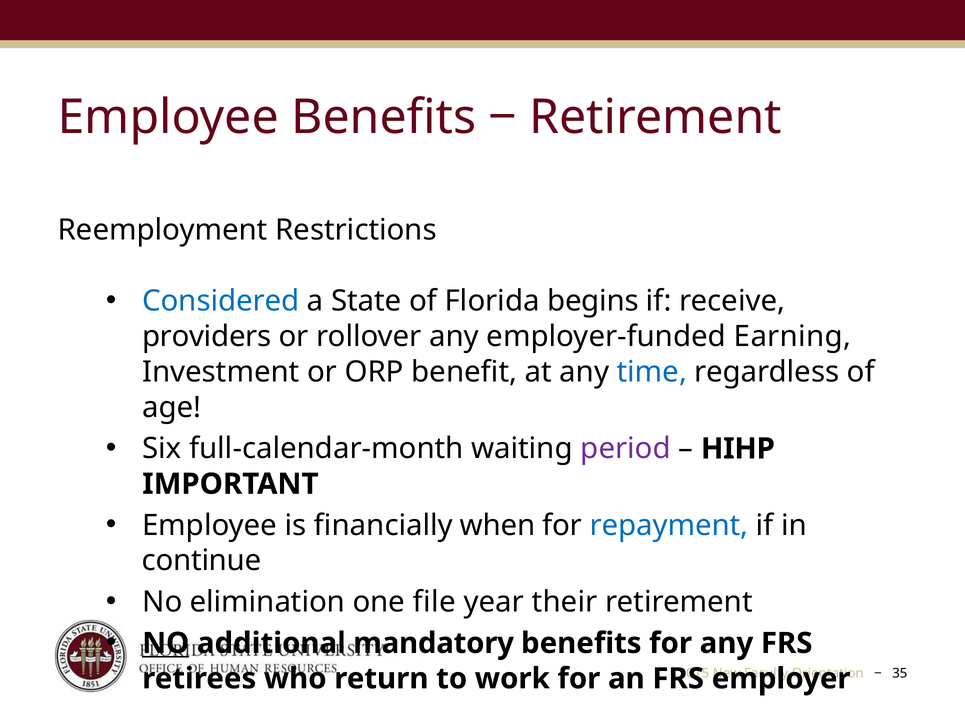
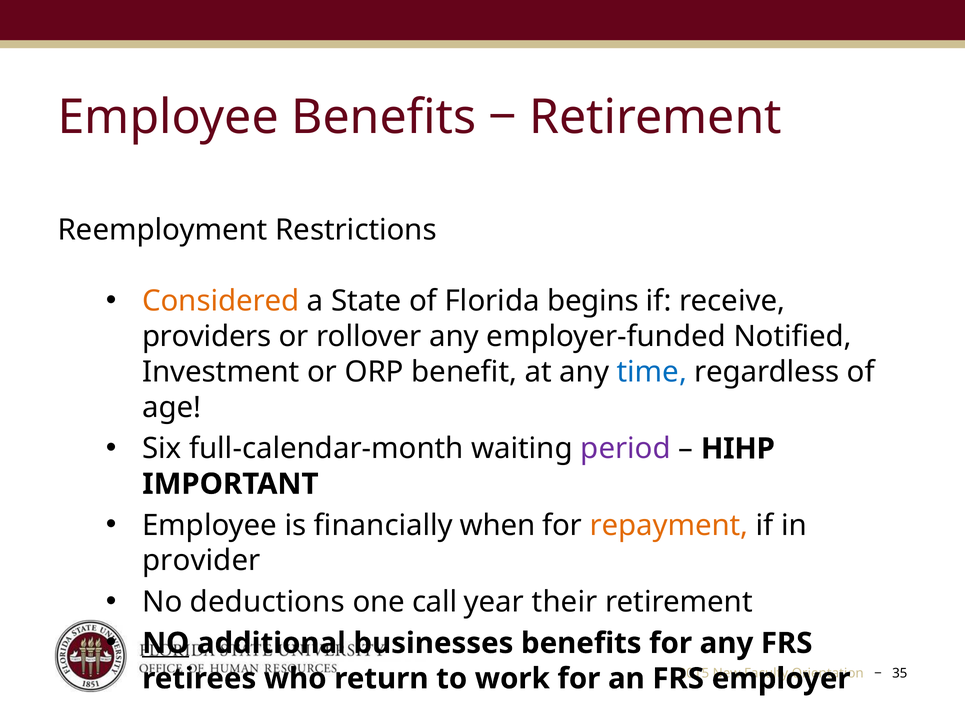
Considered colour: blue -> orange (221, 301)
Earning: Earning -> Notified (793, 336)
repayment colour: blue -> orange (669, 525)
continue: continue -> provider (201, 560)
elimination: elimination -> deductions (267, 602)
file: file -> call (435, 602)
mandatory: mandatory -> businesses (433, 643)
